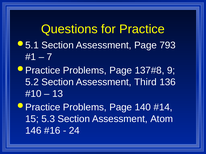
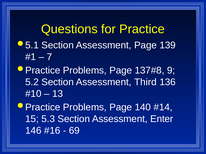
793: 793 -> 139 (168, 45)
Atom: Atom -> Enter (162, 119)
24: 24 -> 69 (74, 131)
